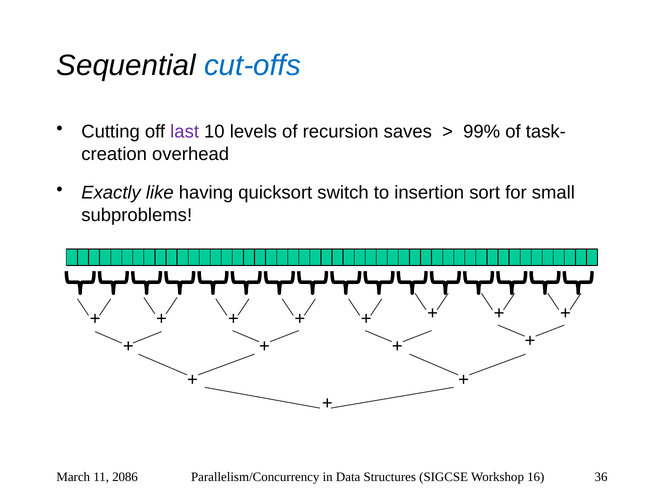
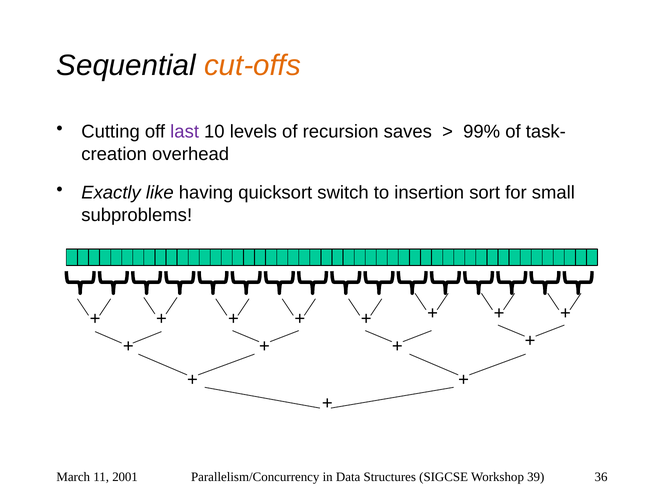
cut-offs colour: blue -> orange (253, 66)
2086: 2086 -> 2001 (125, 477)
16: 16 -> 39 (536, 477)
